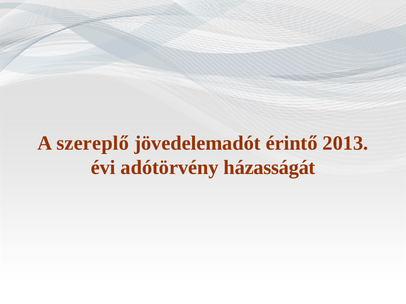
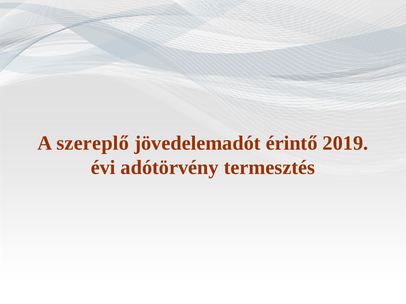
2013: 2013 -> 2019 (345, 143)
házasságát: házasságát -> termesztés (269, 168)
